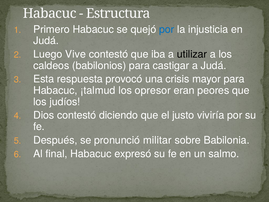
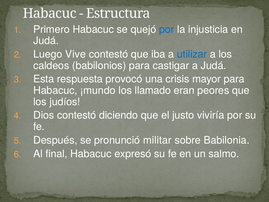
utilizar colour: black -> blue (192, 54)
¡talmud: ¡talmud -> ¡mundo (98, 90)
opresor: opresor -> llamado (153, 90)
